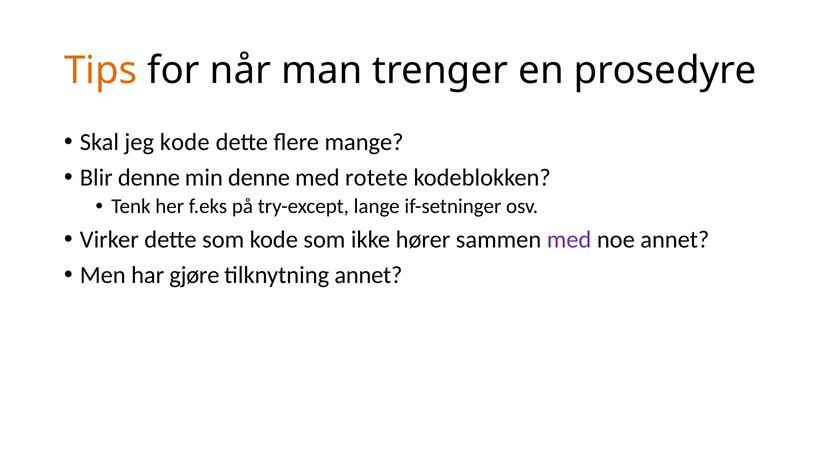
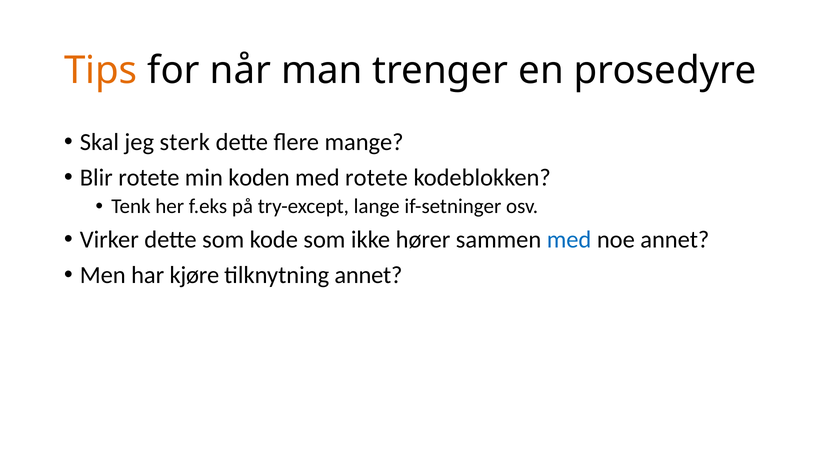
jeg kode: kode -> sterk (185, 142)
Blir denne: denne -> rotete (149, 177)
min denne: denne -> koden (259, 177)
med colour: purple -> blue (569, 239)
gjøre: gjøre -> kjøre (194, 275)
